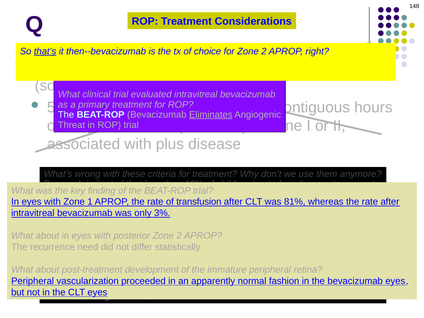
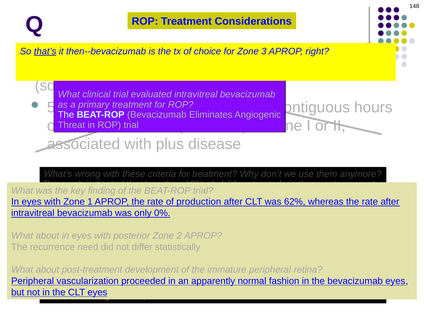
for Zone 2: 2 -> 3 (264, 51)
Eliminates underline: present -> none (211, 115)
transfusion: transfusion -> production (199, 202)
81%: 81% -> 62% (295, 202)
3%: 3% -> 0% (162, 213)
